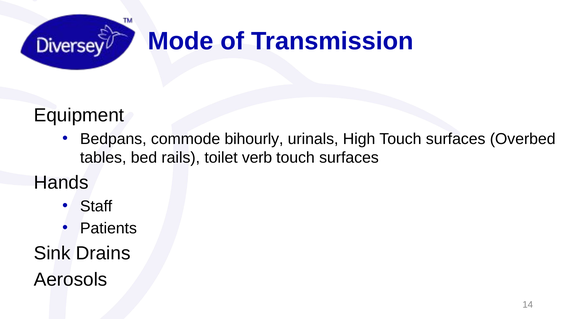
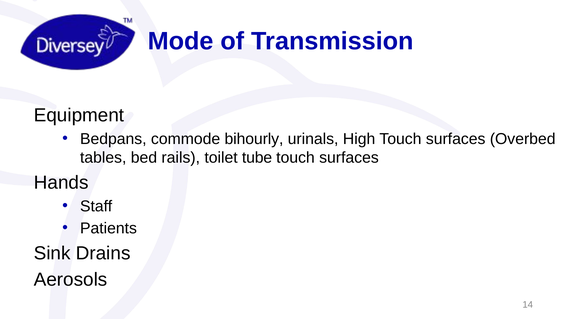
verb: verb -> tube (257, 158)
